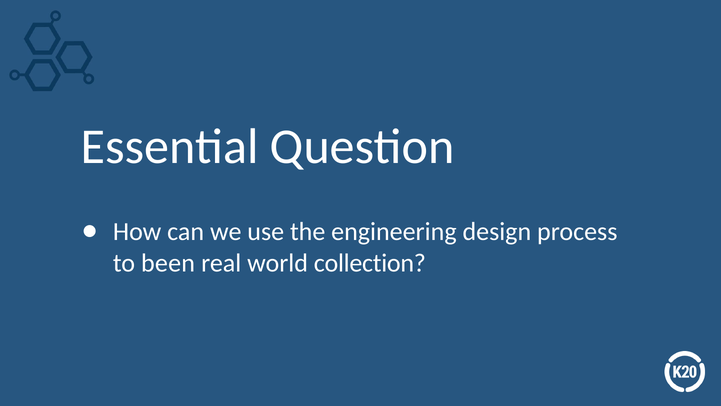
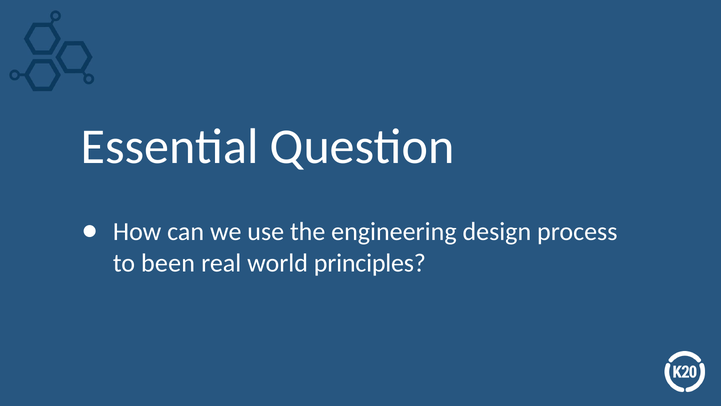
collection: collection -> principles (370, 263)
